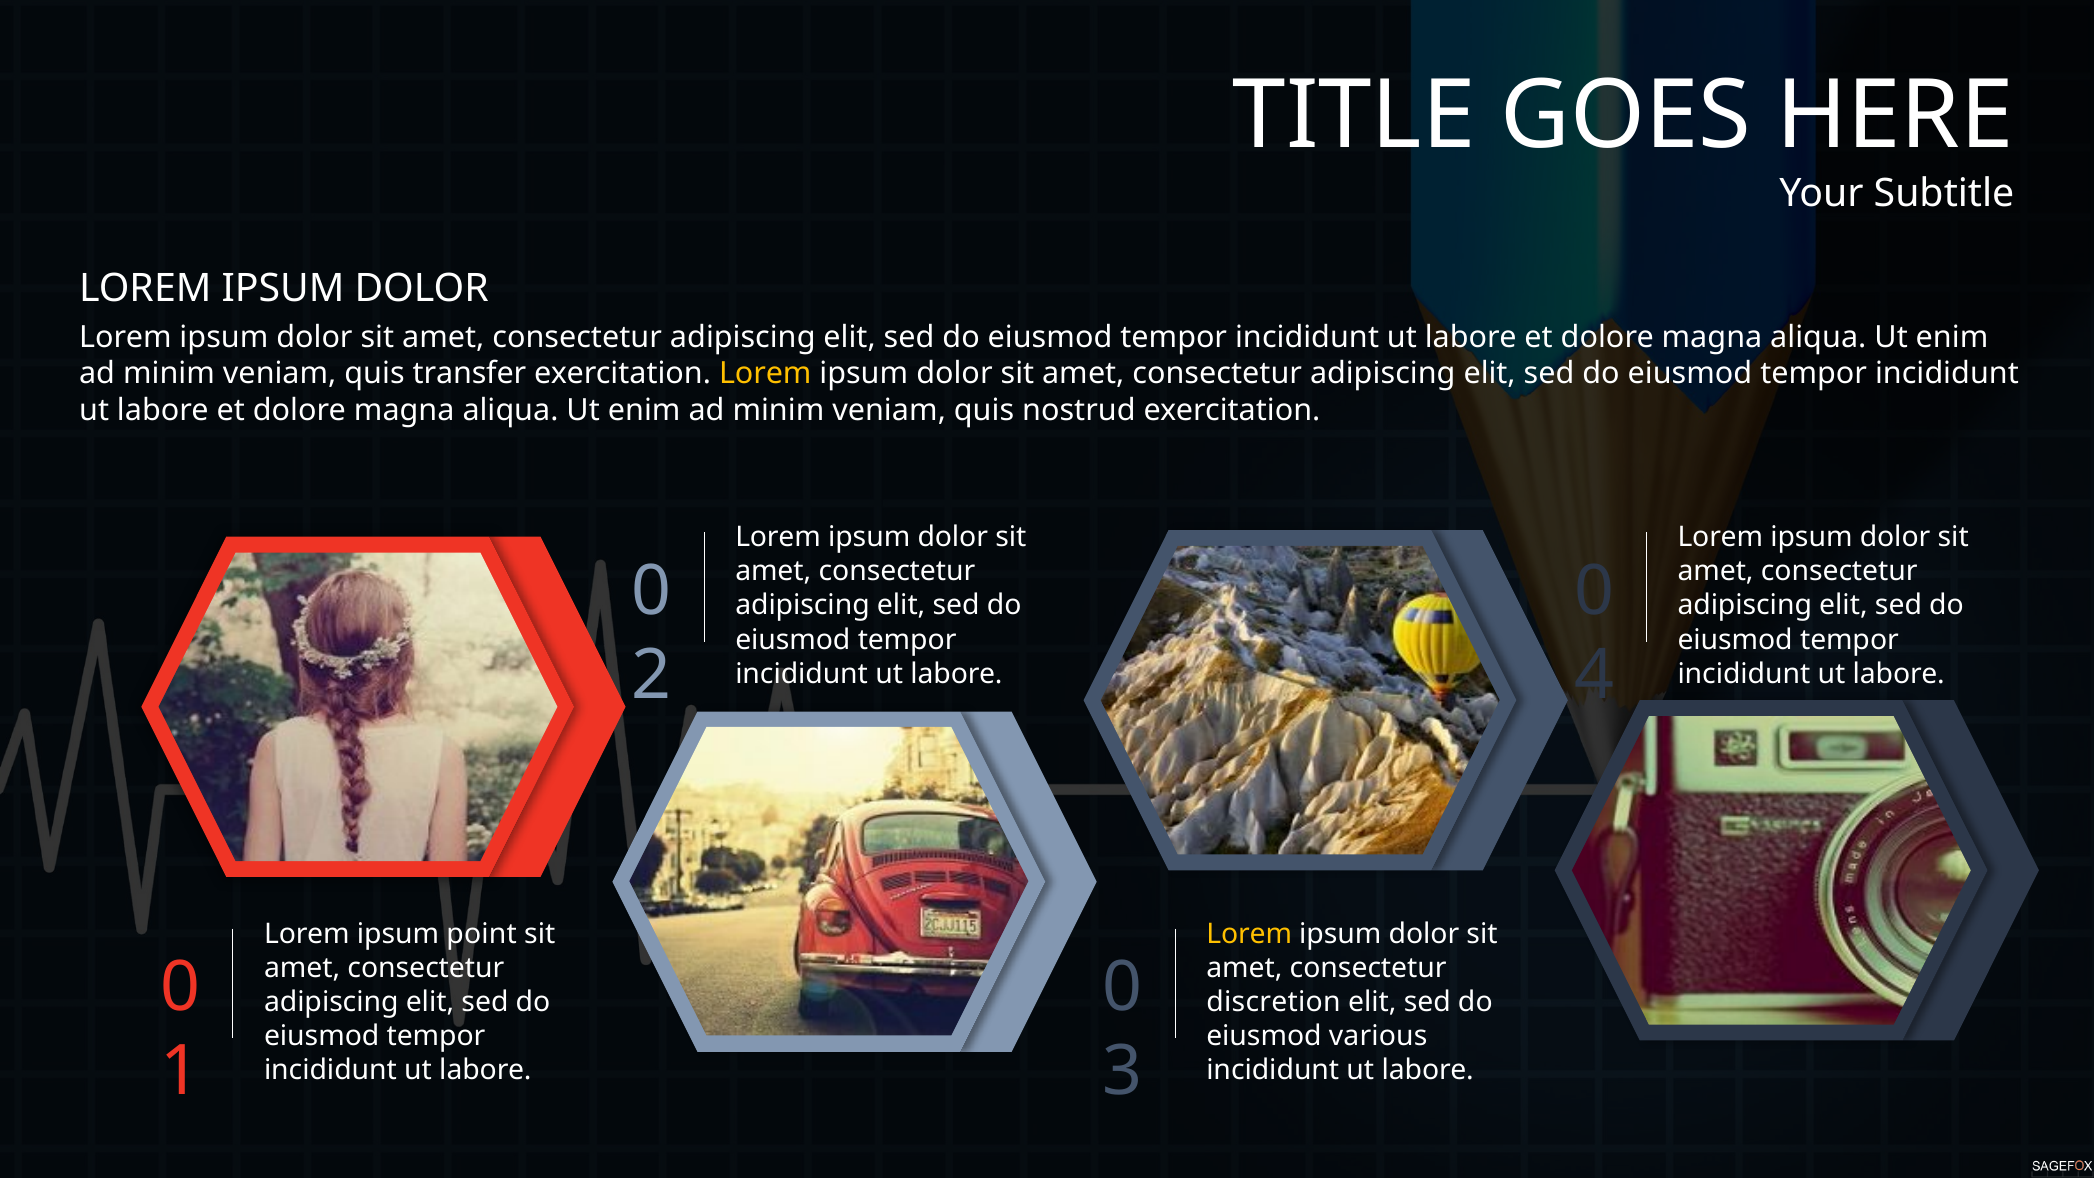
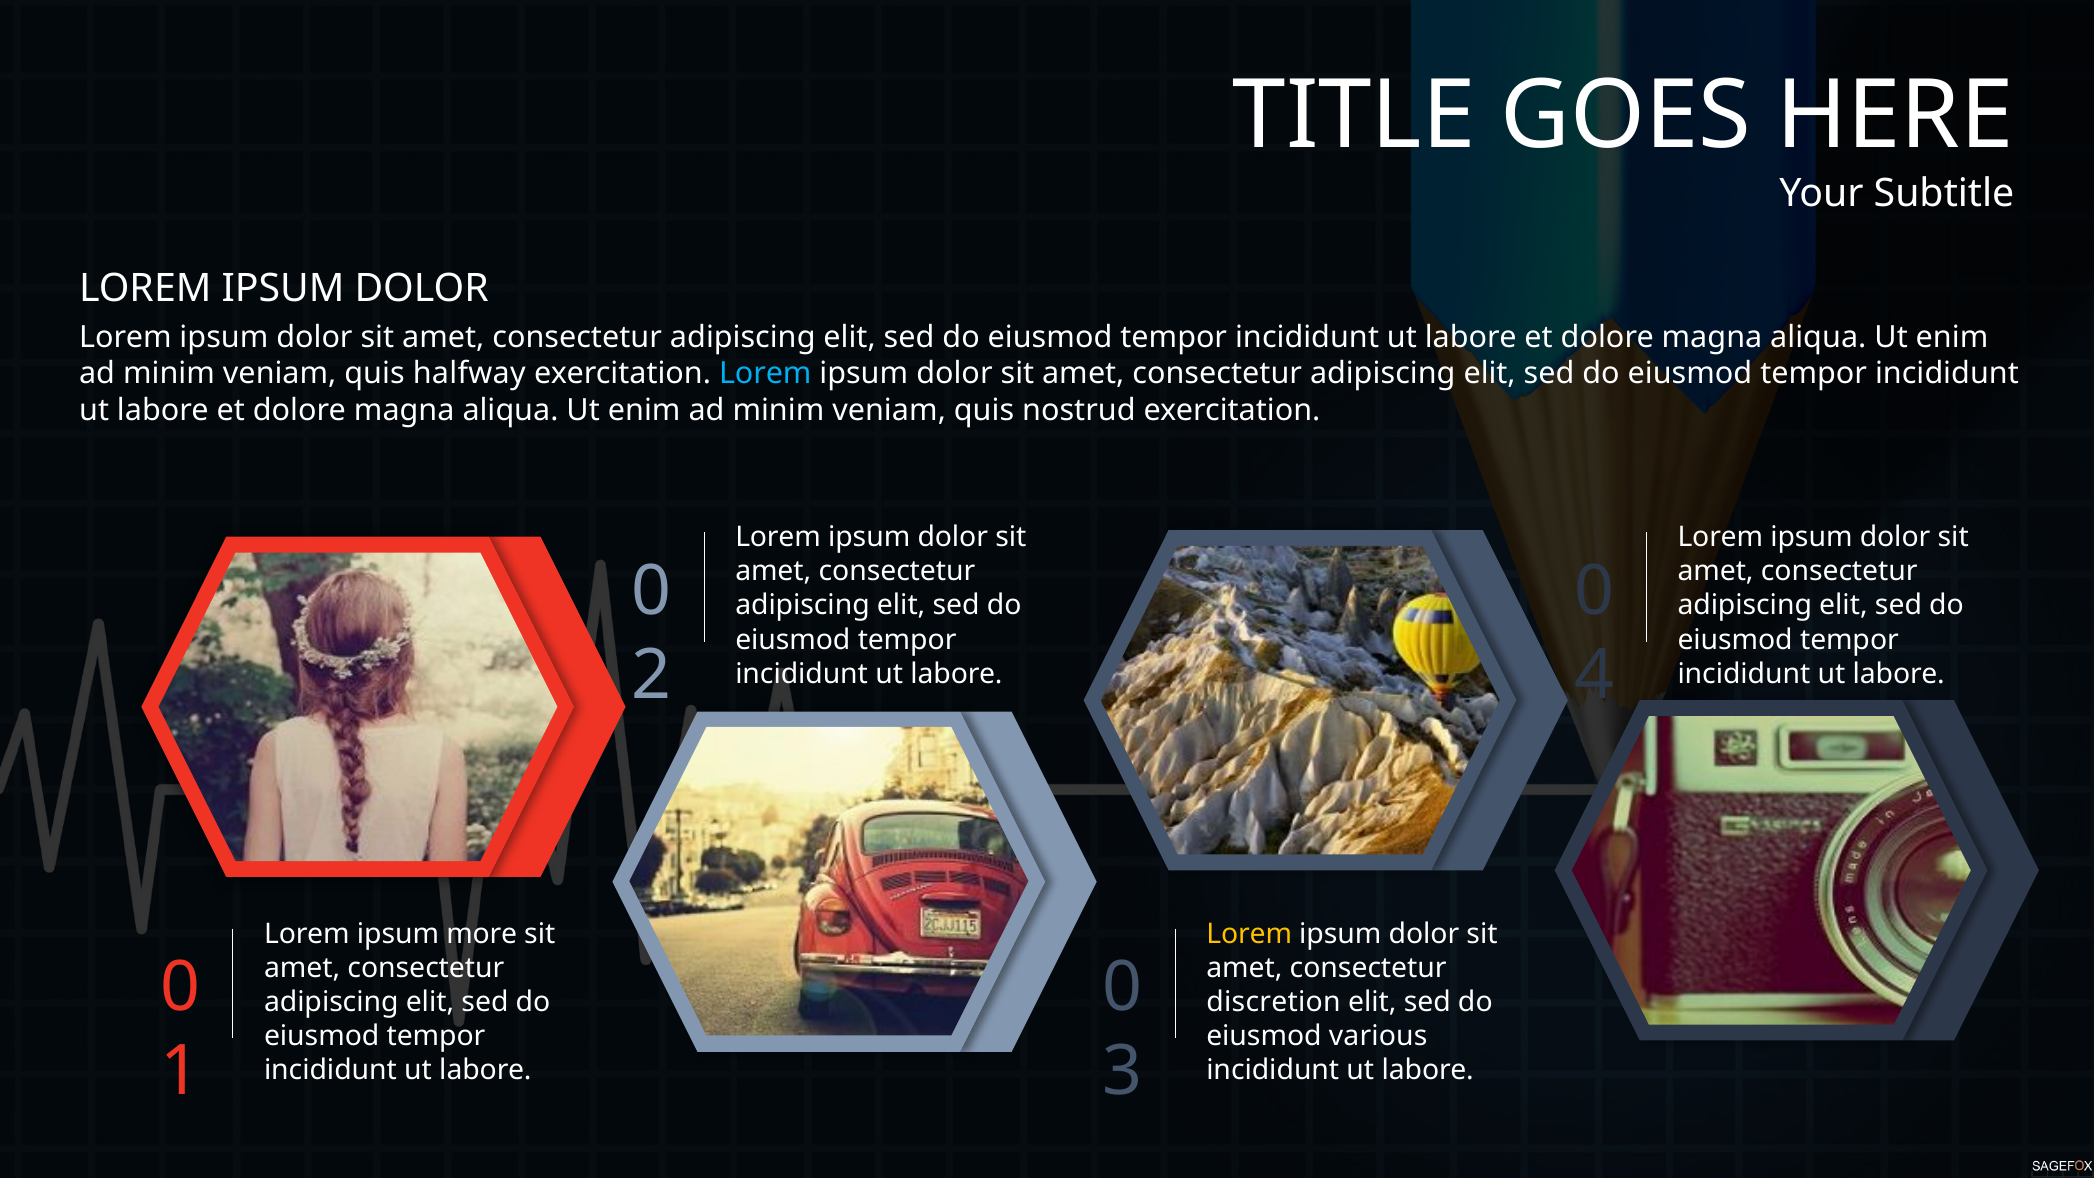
transfer: transfer -> halfway (469, 374)
Lorem colour: yellow -> light blue (765, 374)
point: point -> more (482, 934)
